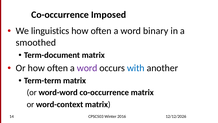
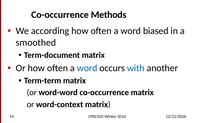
Imposed: Imposed -> Methods (109, 15)
linguistics: linguistics -> according (50, 31)
binary: binary -> biased (156, 31)
word colour: purple -> blue (87, 68)
